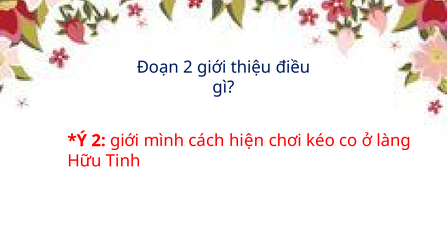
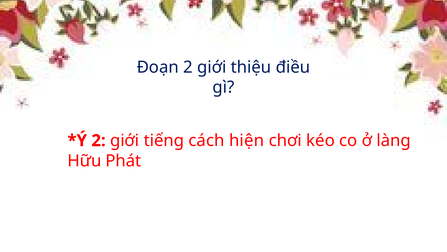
mình: mình -> tiếng (164, 140)
Tinh: Tinh -> Phát (123, 160)
